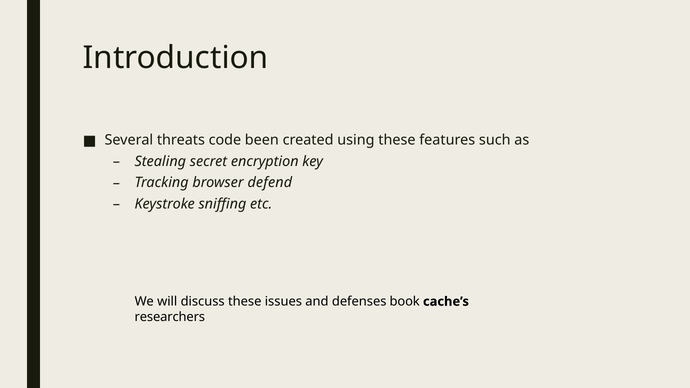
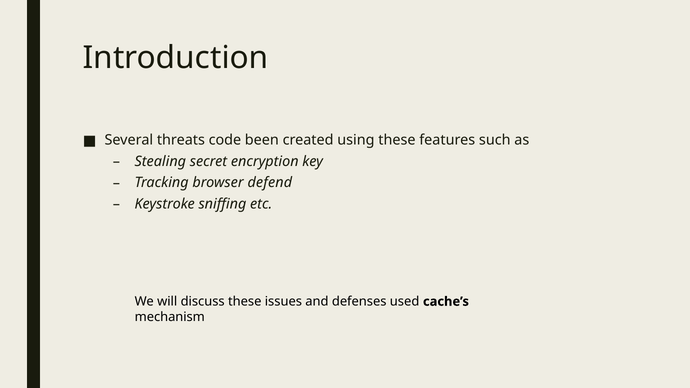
book: book -> used (405, 302)
researchers: researchers -> mechanism (170, 317)
